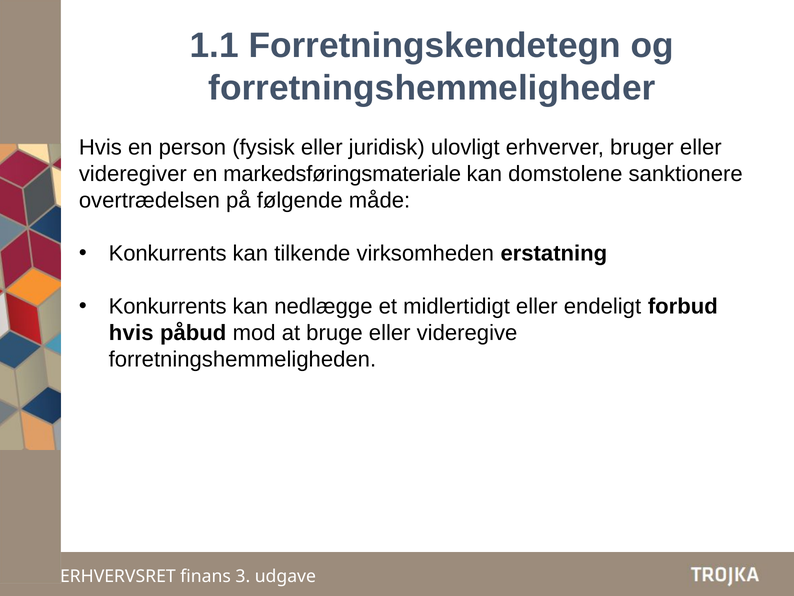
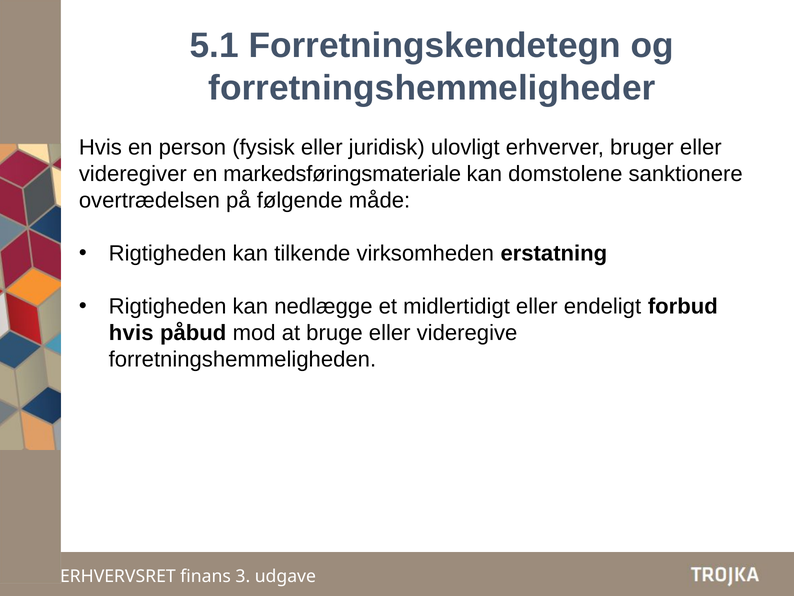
1.1: 1.1 -> 5.1 (214, 46)
Konkurrents: Konkurrents -> Rigtigheden (168, 253)
Konkurrents: Konkurrents -> Rigtigheden (168, 306)
